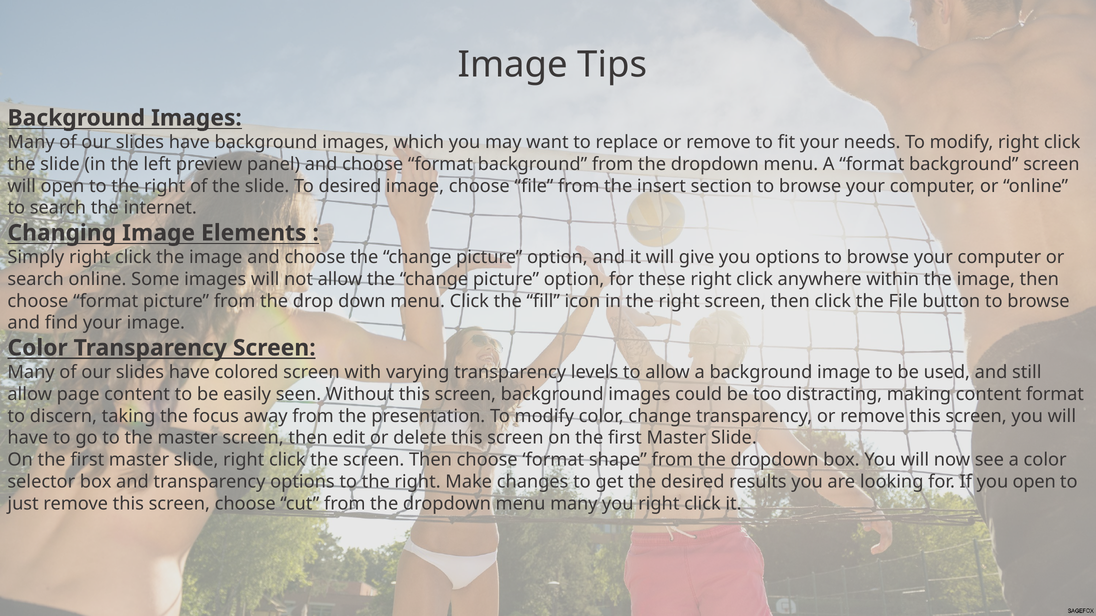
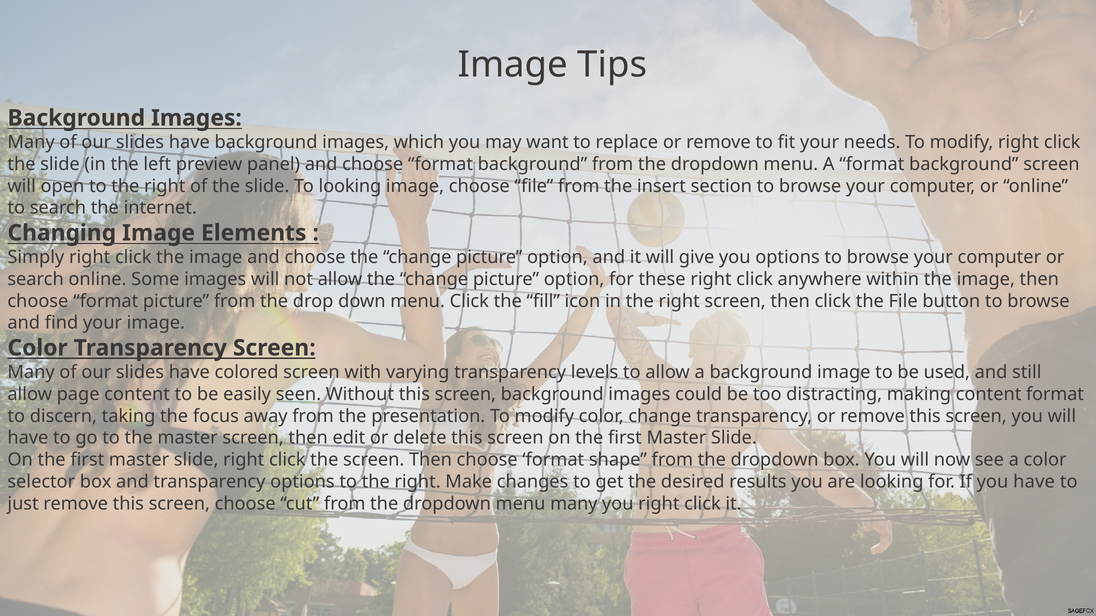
To desired: desired -> looking (350, 186)
you open: open -> have (1034, 482)
